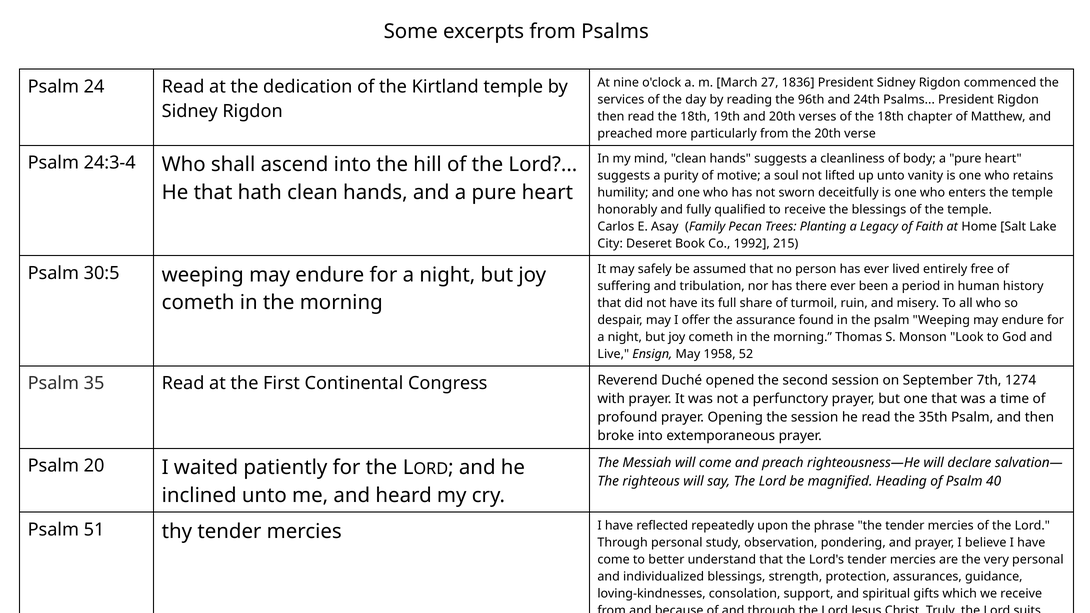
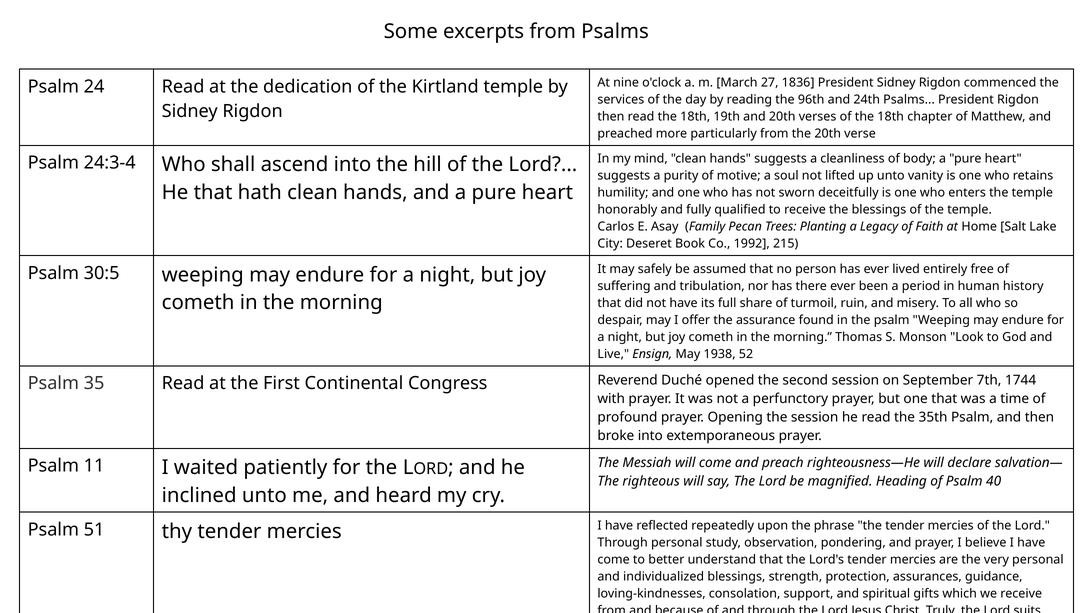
1958: 1958 -> 1938 (720, 354)
1274: 1274 -> 1744 (1021, 380)
20: 20 -> 11 (94, 466)
